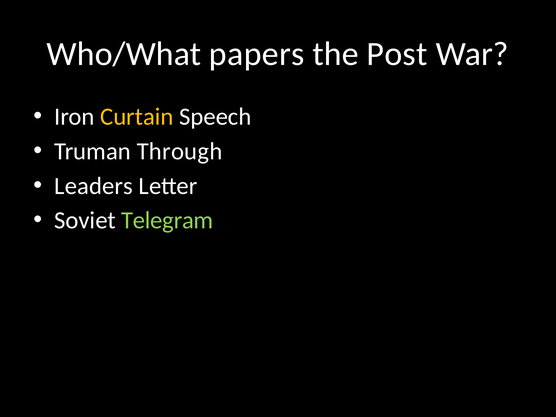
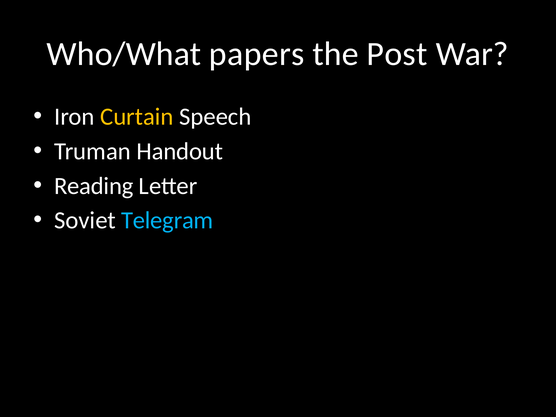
Through: Through -> Handout (180, 151)
Leaders: Leaders -> Reading (94, 186)
Telegram colour: light green -> light blue (167, 220)
